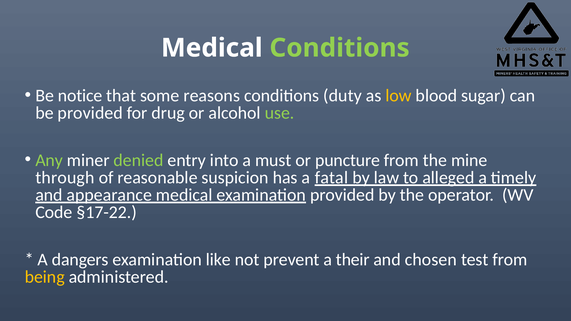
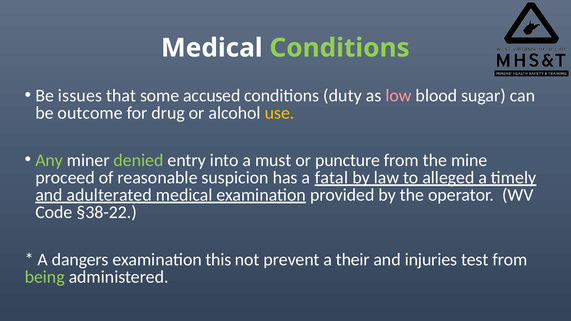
notice: notice -> issues (80, 96)
reasons: reasons -> accused (212, 96)
low colour: yellow -> pink (399, 96)
be provided: provided -> outcome (90, 113)
use colour: light green -> yellow (280, 113)
through: through -> proceed (65, 178)
appearance: appearance -> adulterated (109, 195)
§17-22: §17-22 -> §38-22 (107, 212)
like: like -> this (218, 260)
chosen: chosen -> injuries (431, 260)
being colour: yellow -> light green (45, 277)
